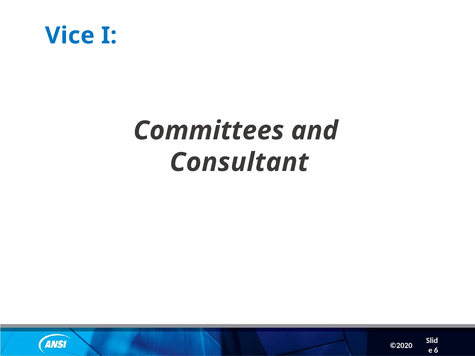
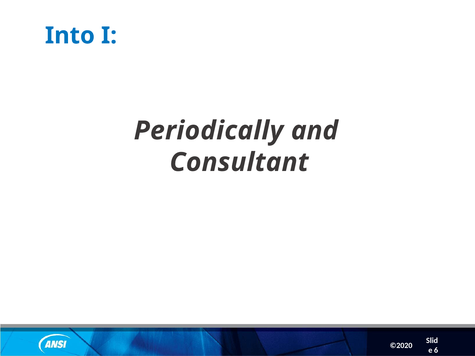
Vice: Vice -> Into (70, 36)
Committees: Committees -> Periodically (209, 131)
